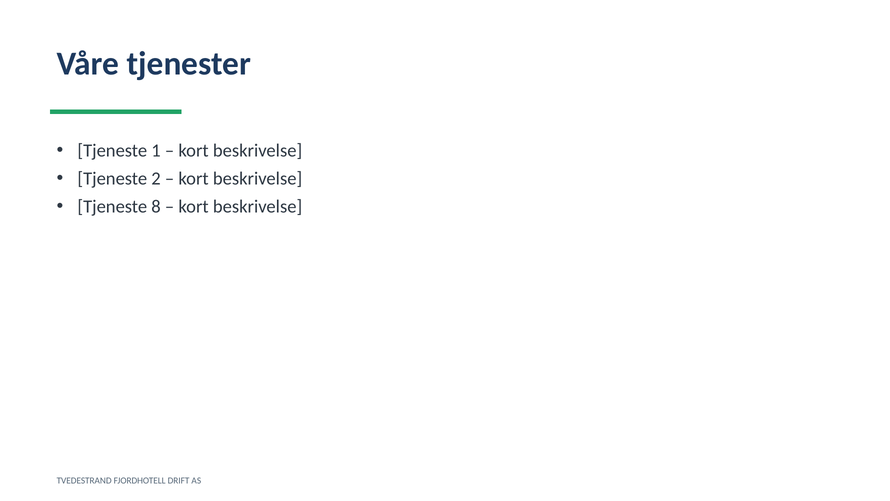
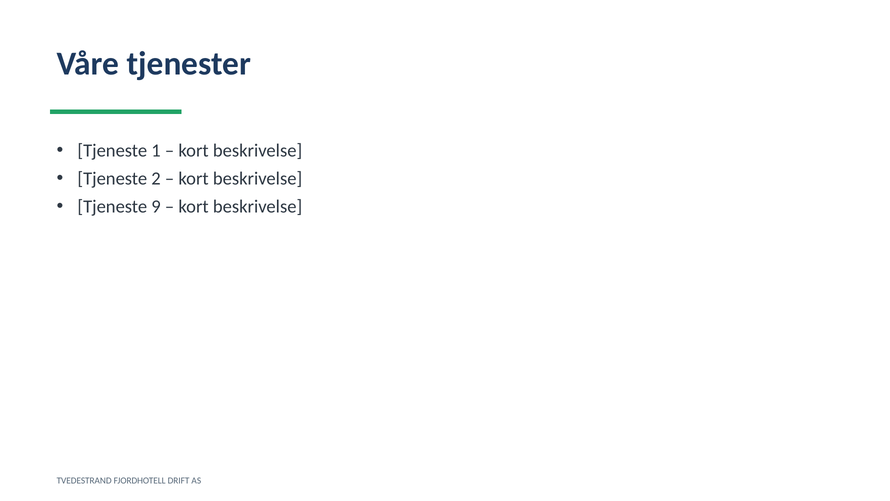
8: 8 -> 9 (156, 206)
